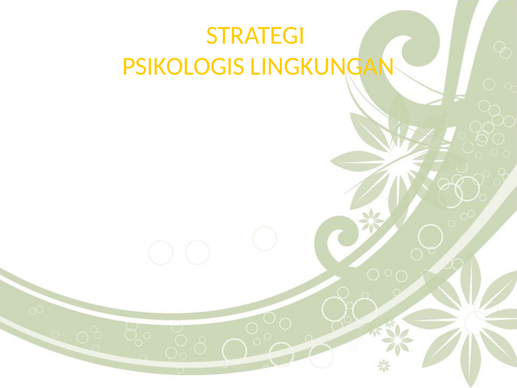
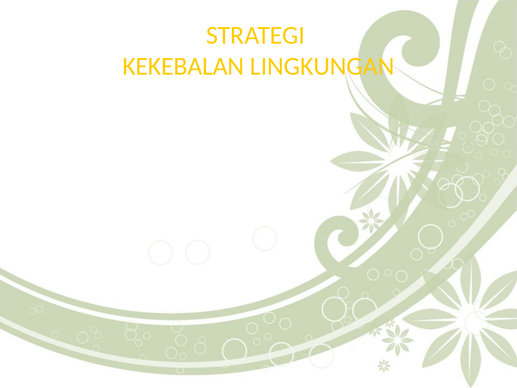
PSIKOLOGIS: PSIKOLOGIS -> KEKEBALAN (183, 66)
